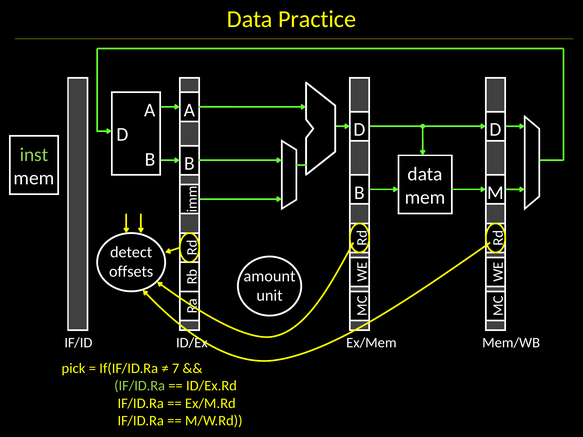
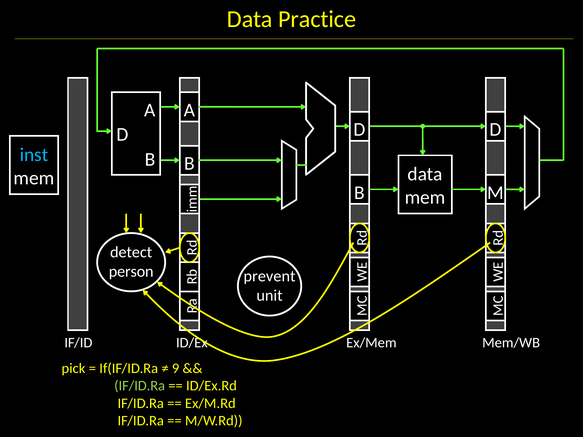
inst colour: light green -> light blue (34, 155)
offsets: offsets -> person (131, 272)
amount: amount -> prevent (270, 276)
7: 7 -> 9 (176, 368)
